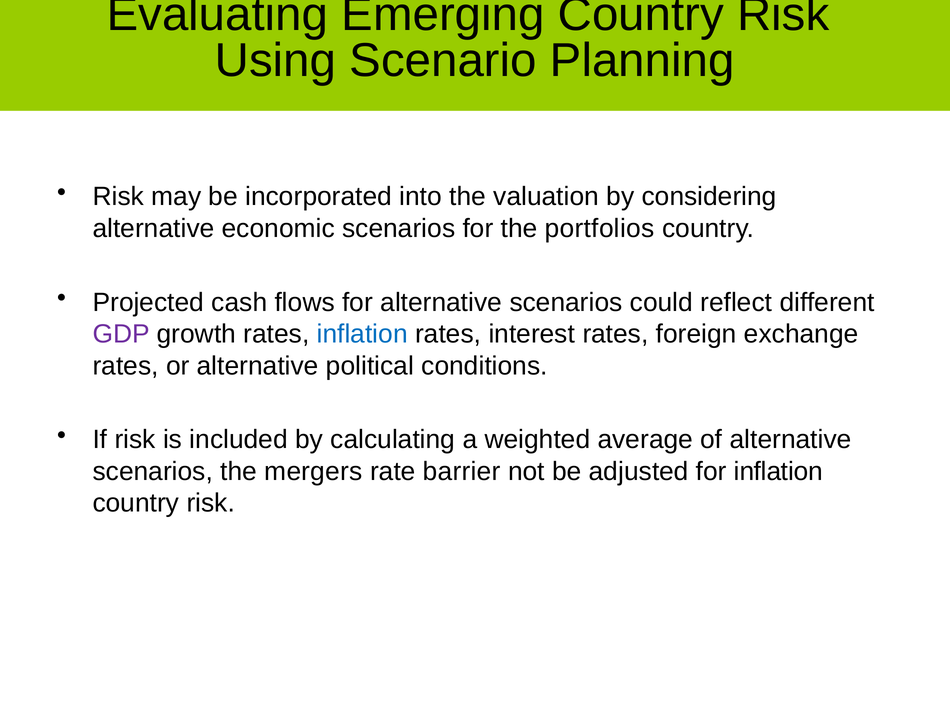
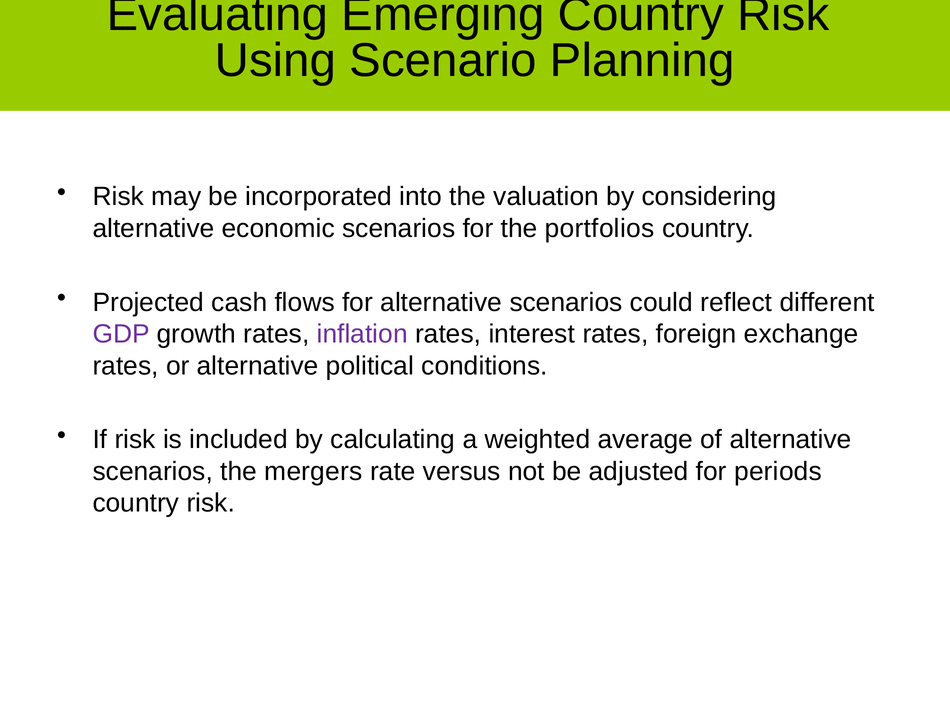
inflation colour: blue -> purple (362, 334)
barrier: barrier -> versus (462, 471)
for inflation: inflation -> periods (778, 471)
